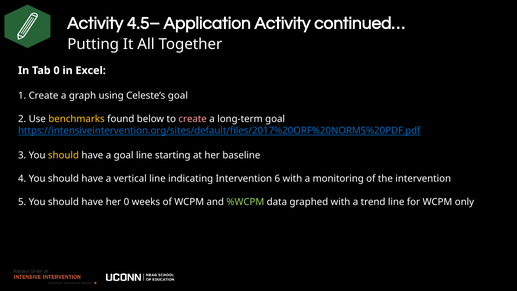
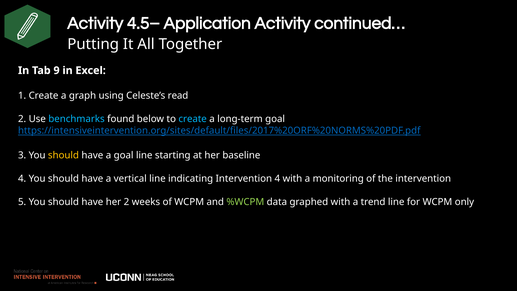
Tab 0: 0 -> 9 (57, 70)
Celeste’s goal: goal -> read (178, 96)
benchmarks colour: yellow -> light blue (77, 119)
create colour: pink -> light blue (193, 119)
Intervention 6: 6 -> 4 (277, 179)
her 0: 0 -> 2 (126, 202)
